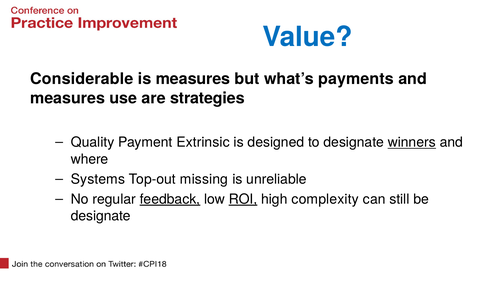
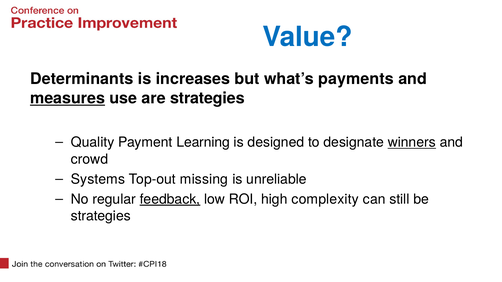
Considerable: Considerable -> Determinants (82, 79)
is measures: measures -> increases (193, 79)
measures underline: none -> present (68, 98)
Extrinsic: Extrinsic -> Learning (203, 143)
where: where -> crowd (90, 159)
ROI underline: present -> none (243, 199)
designate: designate -> strategies (101, 216)
